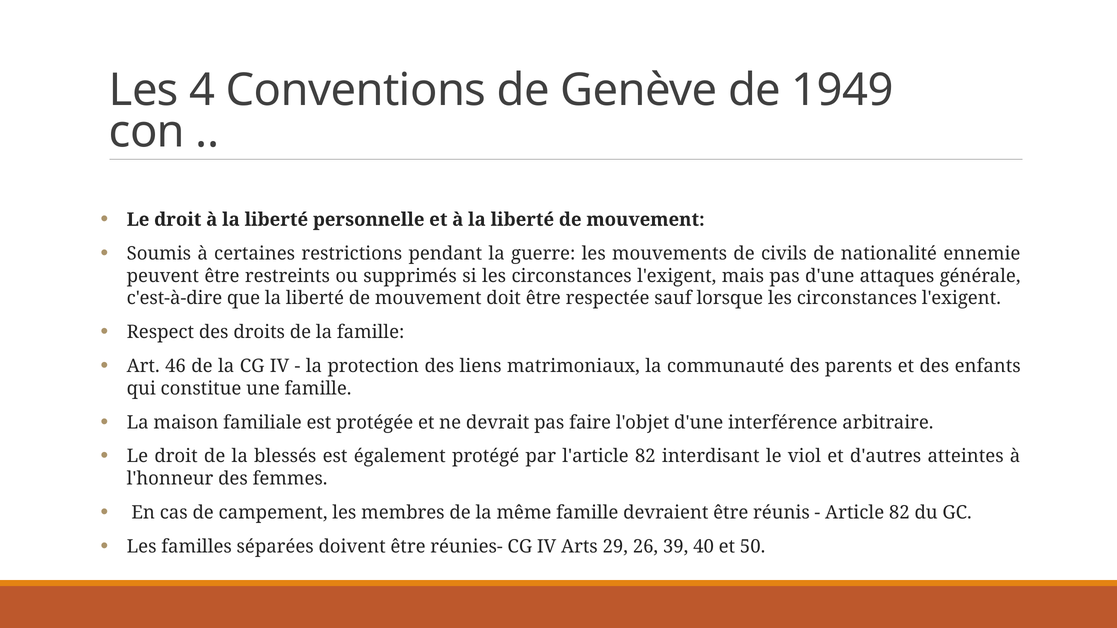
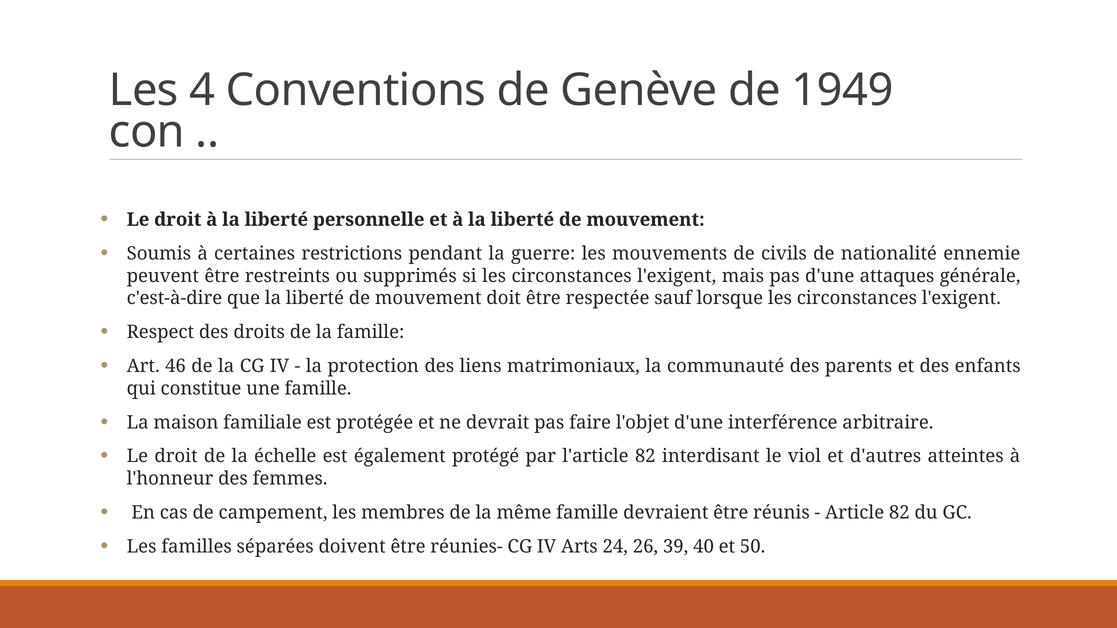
blessés: blessés -> échelle (285, 457)
29: 29 -> 24 (615, 547)
